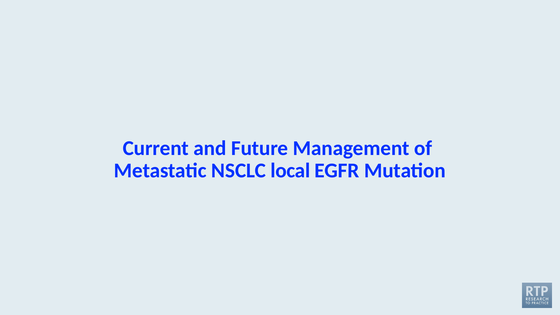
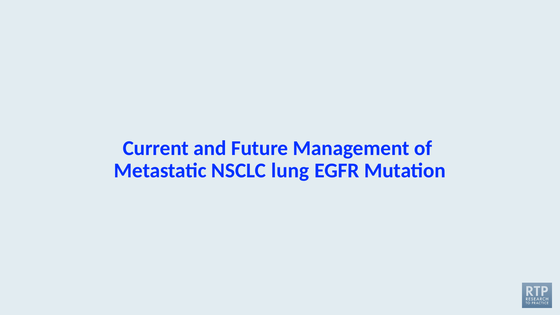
local: local -> lung (290, 170)
